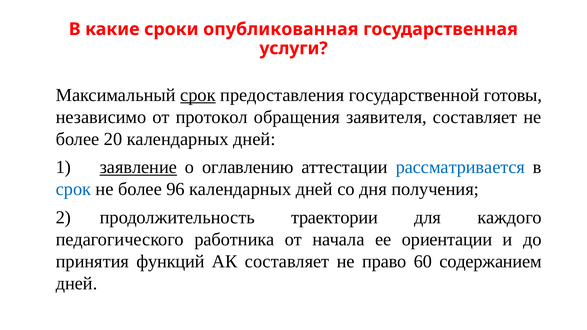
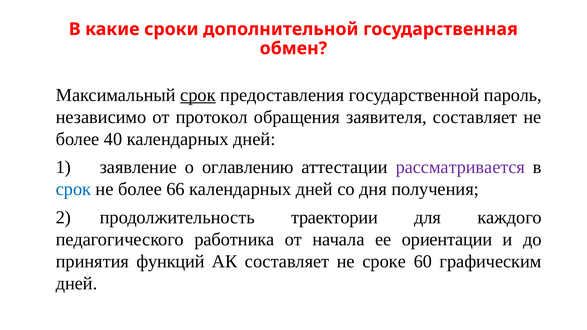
опубликованная: опубликованная -> дополнительной (281, 29)
услуги: услуги -> обмен (293, 48)
готовы: готовы -> пароль (513, 95)
20: 20 -> 40 (113, 139)
заявление underline: present -> none (138, 167)
рассматривается colour: blue -> purple (460, 167)
96: 96 -> 66 (176, 189)
право: право -> сроке (384, 261)
содержанием: содержанием -> графическим (491, 261)
